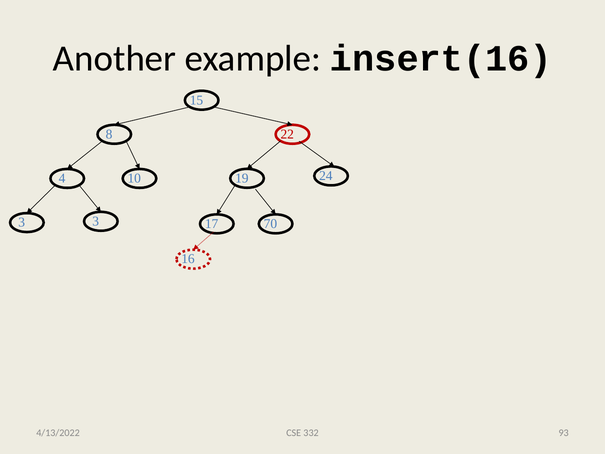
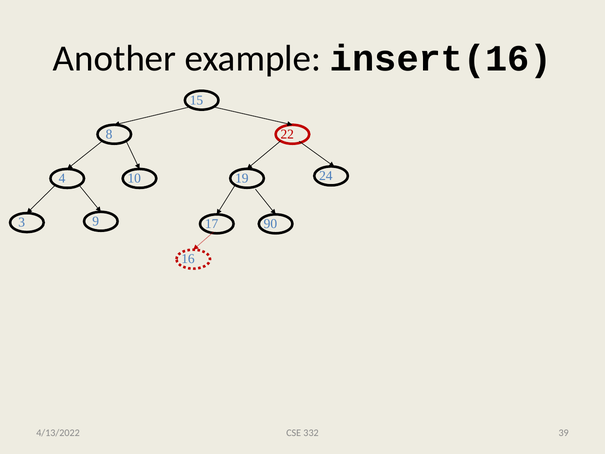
3 3: 3 -> 9 (96, 221)
70: 70 -> 90 (270, 224)
93: 93 -> 39 (564, 433)
